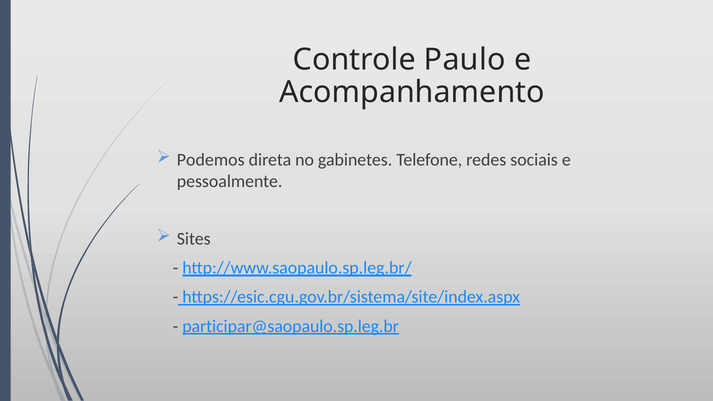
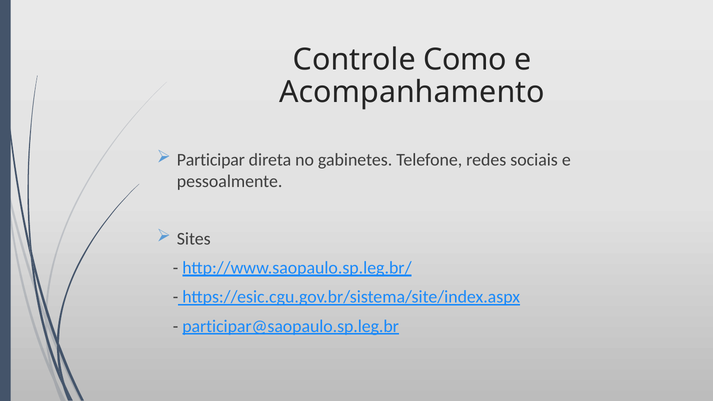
Paulo: Paulo -> Como (465, 60)
Podemos: Podemos -> Participar (211, 160)
